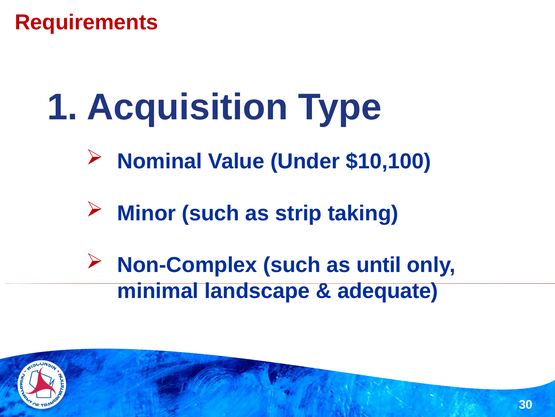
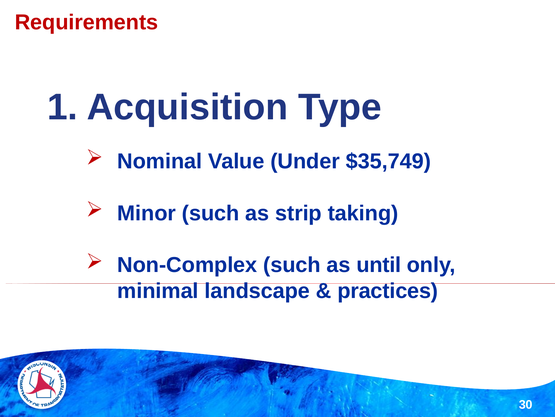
$10,100: $10,100 -> $35,749 (388, 161)
adequate: adequate -> practices (388, 291)
